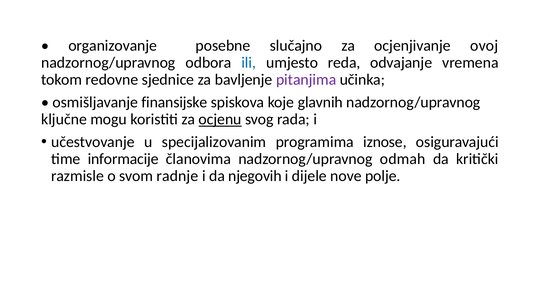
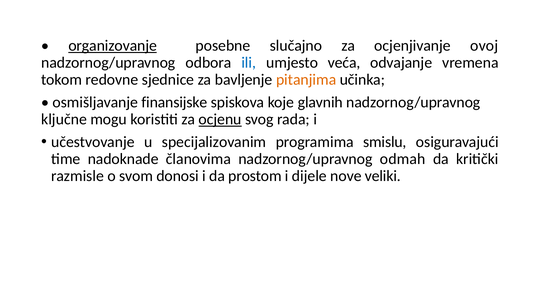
organizovanje underline: none -> present (113, 46)
reda: reda -> veća (344, 63)
pitanjima colour: purple -> orange (306, 80)
iznose: iznose -> smislu (385, 142)
informacije: informacije -> nadoknade (123, 159)
radnje: radnje -> donosi (178, 176)
njegovih: njegovih -> prostom (255, 176)
polje: polje -> veliki (383, 176)
